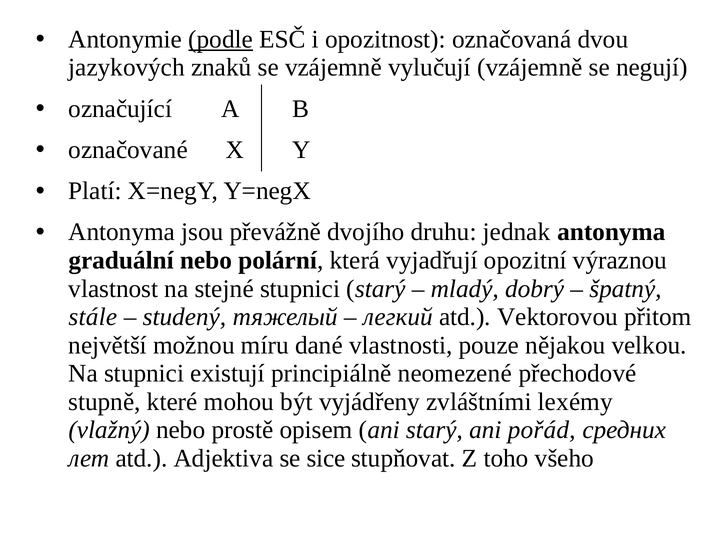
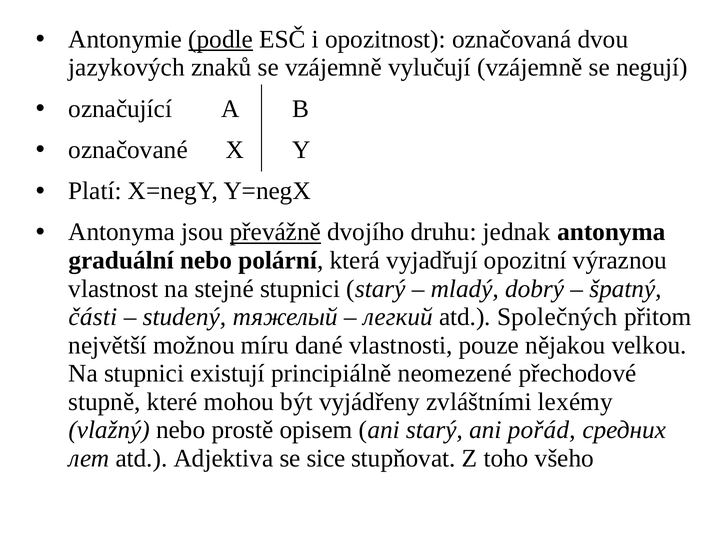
převážně underline: none -> present (275, 232)
stále: stále -> části (93, 317)
Vektorovou: Vektorovou -> Společných (557, 317)
